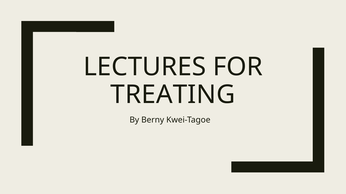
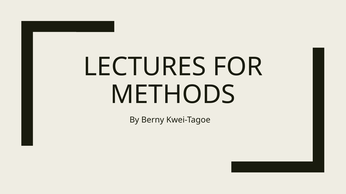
TREATING: TREATING -> METHODS (173, 95)
